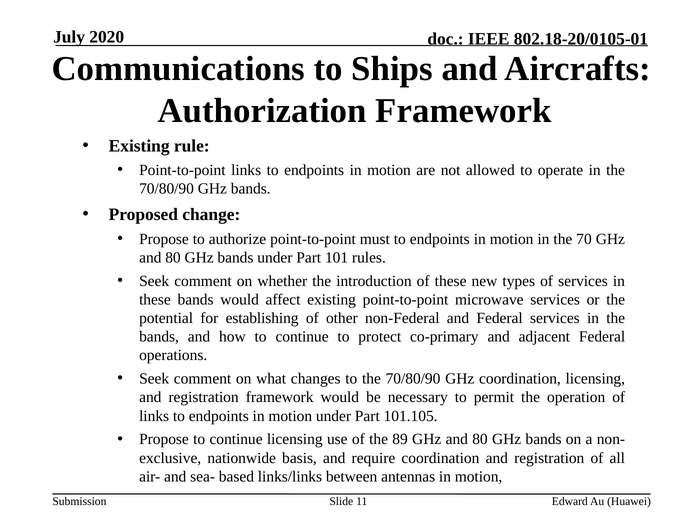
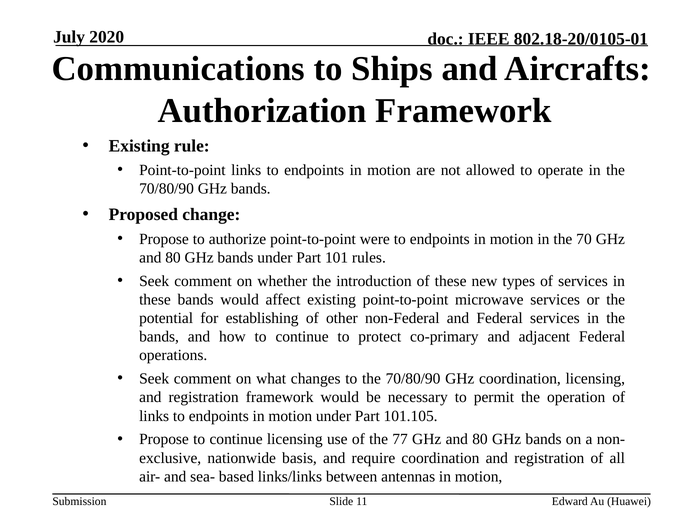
must: must -> were (375, 239)
89: 89 -> 77 (400, 439)
